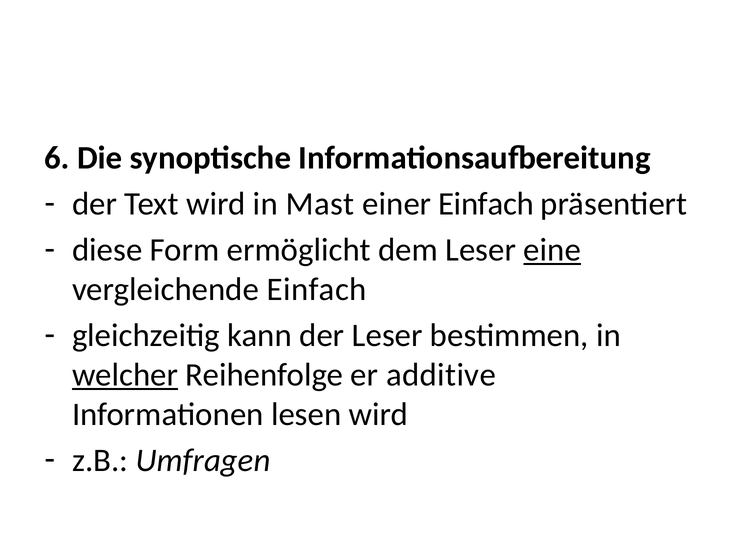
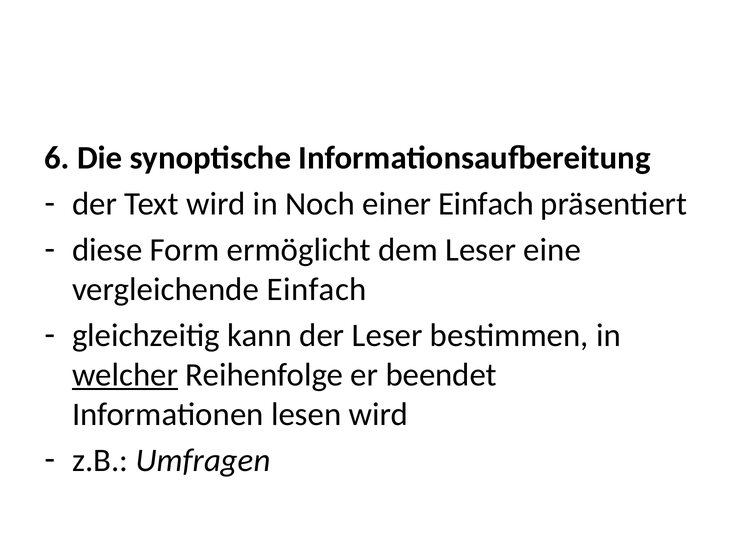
Mast: Mast -> Noch (320, 204)
eine underline: present -> none (552, 250)
additive: additive -> beendet (441, 375)
